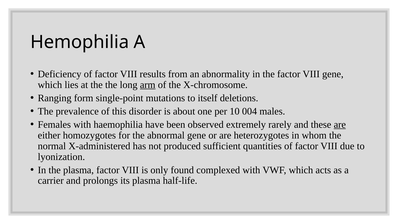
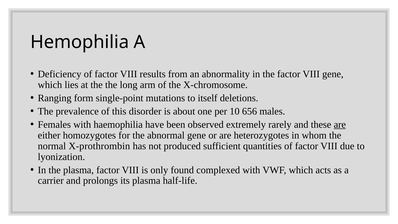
arm underline: present -> none (148, 85)
004: 004 -> 656 (250, 111)
X-administered: X-administered -> X-prothrombin (99, 146)
